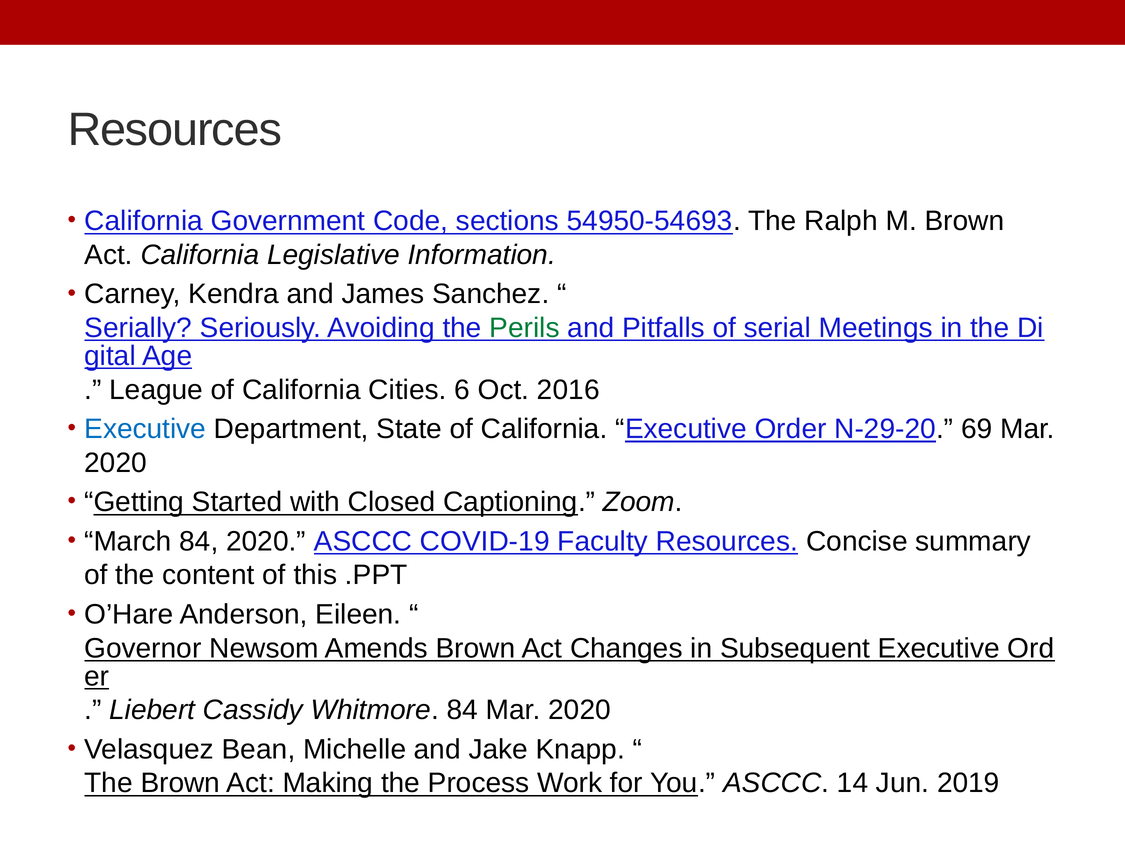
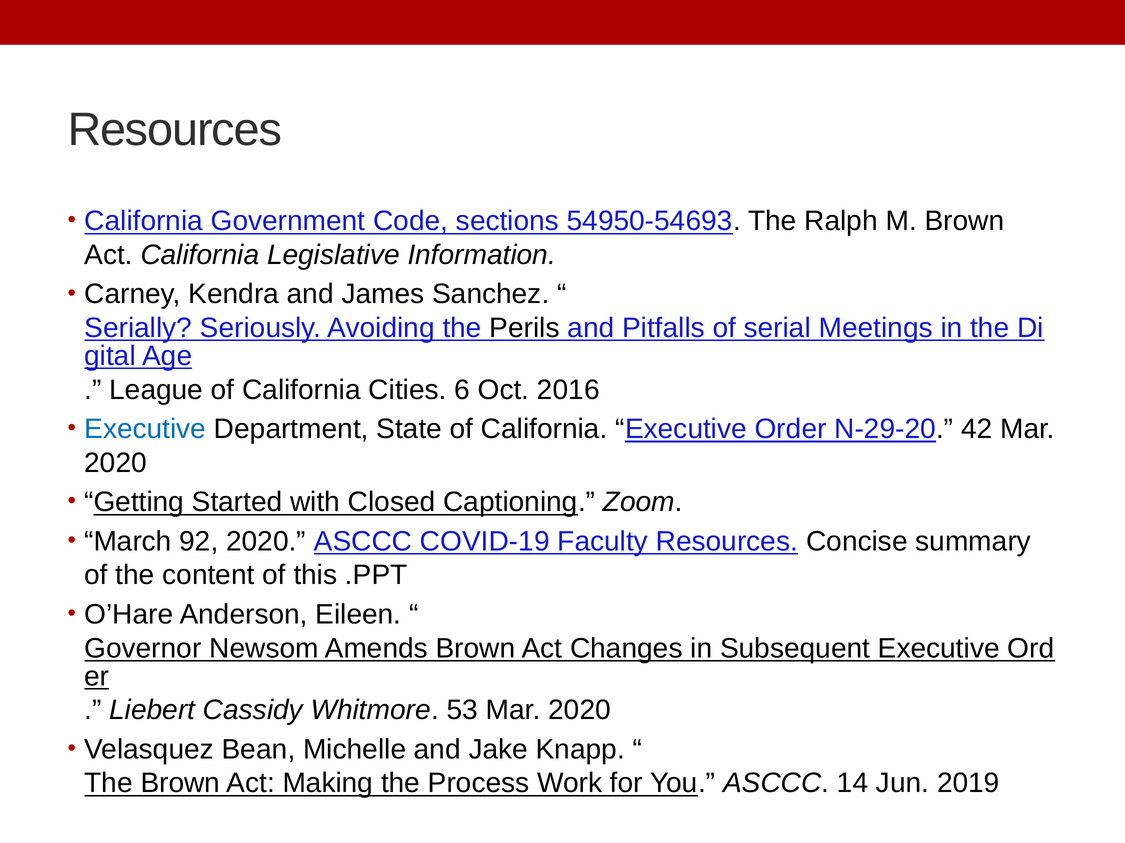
Perils colour: green -> black (525, 328)
69: 69 -> 42 (977, 429)
March 84: 84 -> 92 (199, 542)
Whitmore 84: 84 -> 53 (462, 711)
